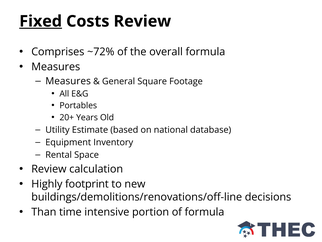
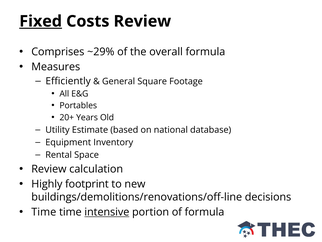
~72%: ~72% -> ~29% (101, 52)
Measures: Measures -> Efficiently (68, 81)
Than: Than -> Time (44, 212)
intensive underline: none -> present (107, 212)
